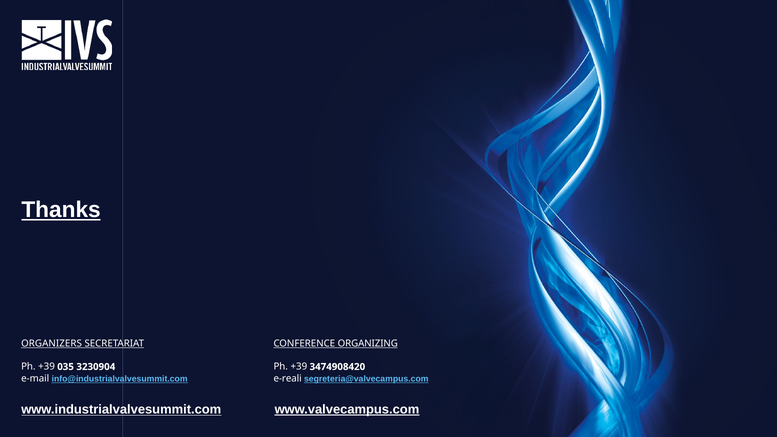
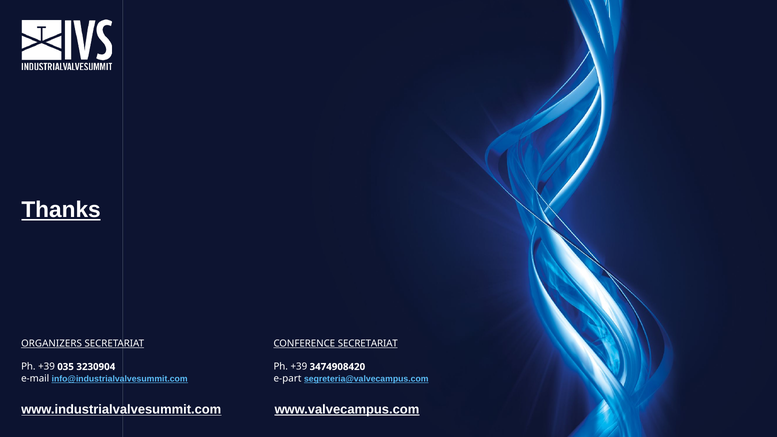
CONFERENCE ORGANIZING: ORGANIZING -> SECRETARIAT (368, 343)
e-reali: e-reali -> e-part (288, 379)
